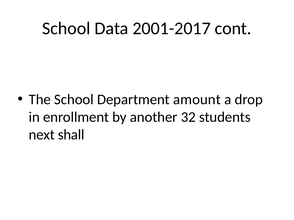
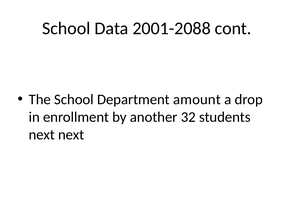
2001-2017: 2001-2017 -> 2001-2088 (172, 28)
next shall: shall -> next (71, 135)
